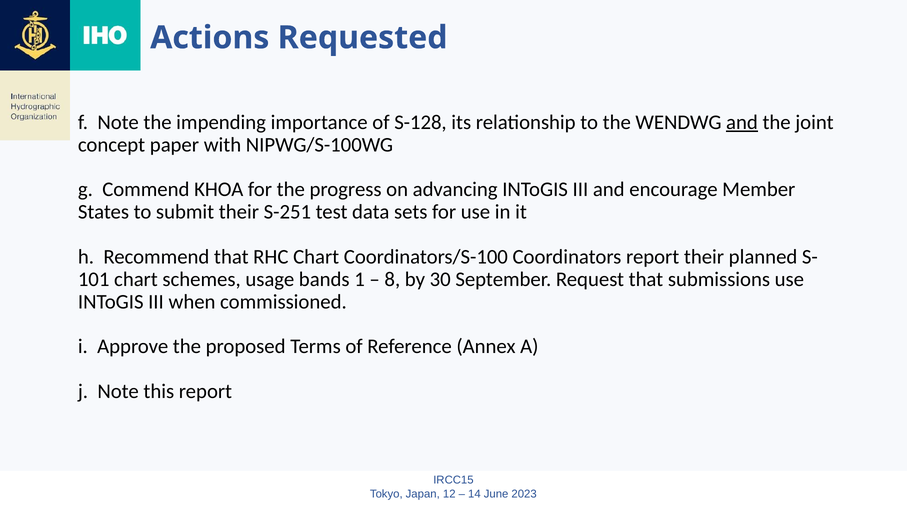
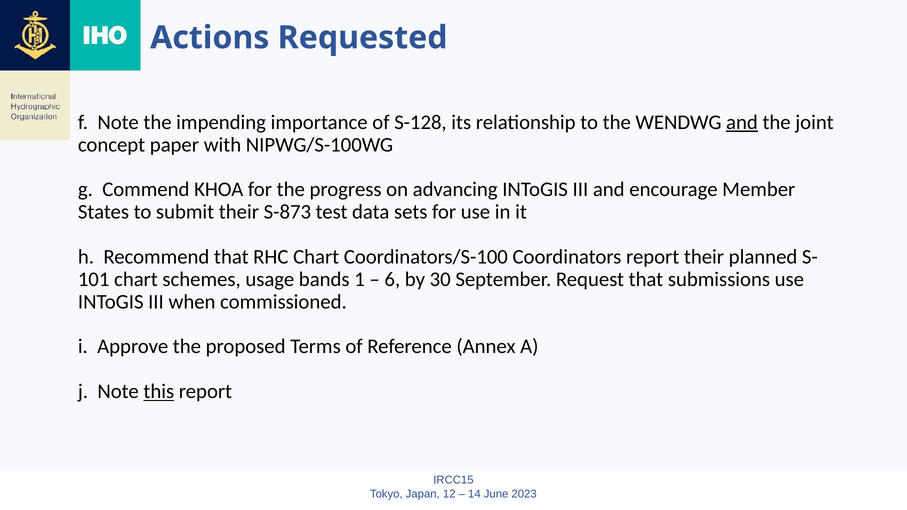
S-251: S-251 -> S-873 (287, 212)
8: 8 -> 6 (392, 279)
this underline: none -> present (159, 392)
